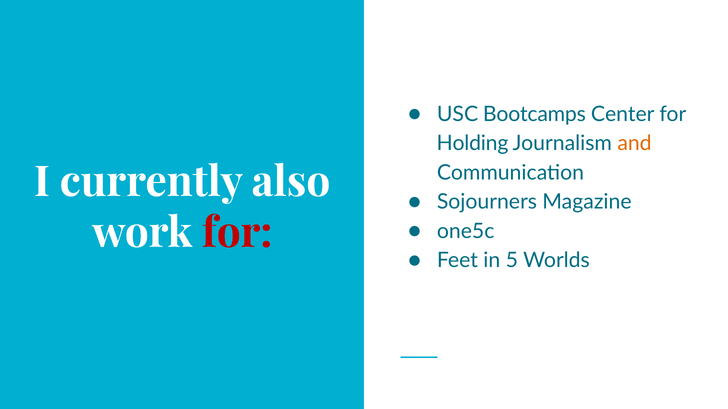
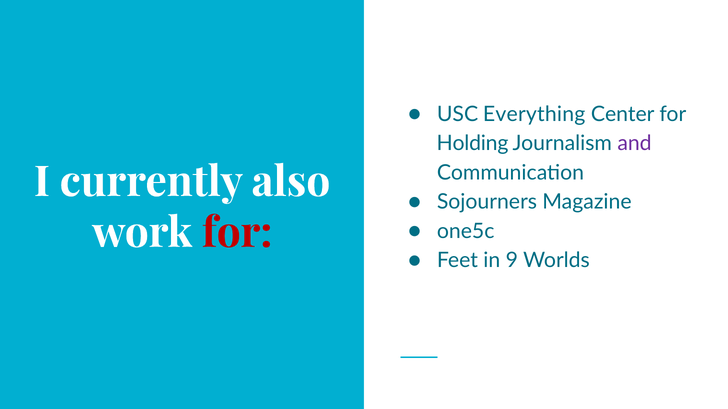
Bootcamps: Bootcamps -> Everything (534, 114)
and colour: orange -> purple (634, 143)
5: 5 -> 9 (512, 261)
